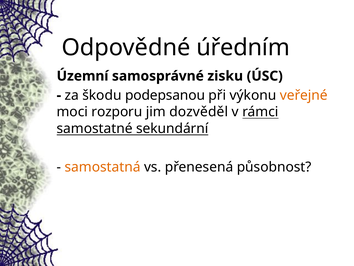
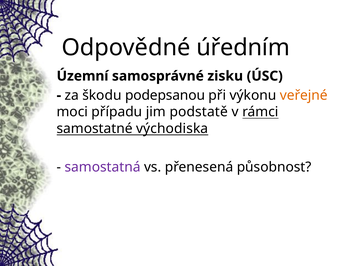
rozporu: rozporu -> případu (117, 112)
dozvěděl: dozvěděl -> podstatě (199, 112)
sekundární: sekundární -> východiska (172, 128)
samostatná colour: orange -> purple (103, 167)
